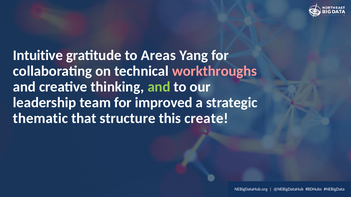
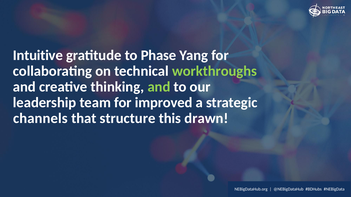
Areas: Areas -> Phase (159, 55)
workthroughs colour: pink -> light green (215, 71)
thematic: thematic -> channels (40, 119)
create: create -> drawn (206, 119)
